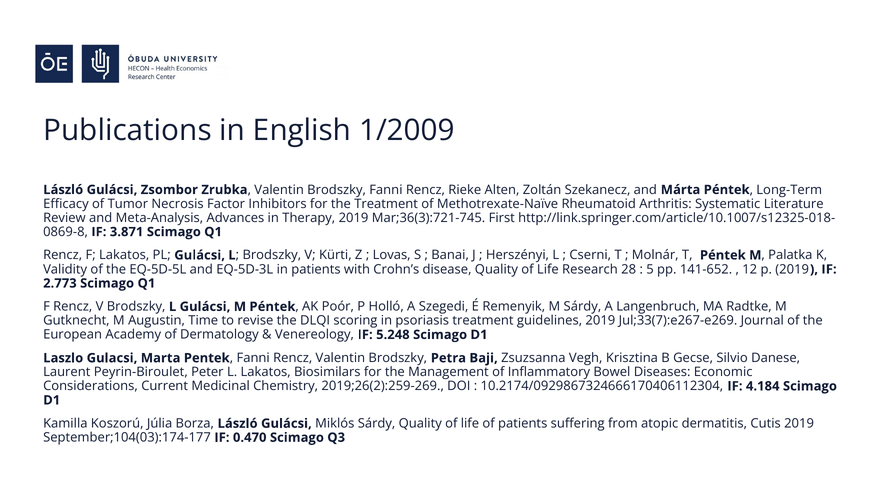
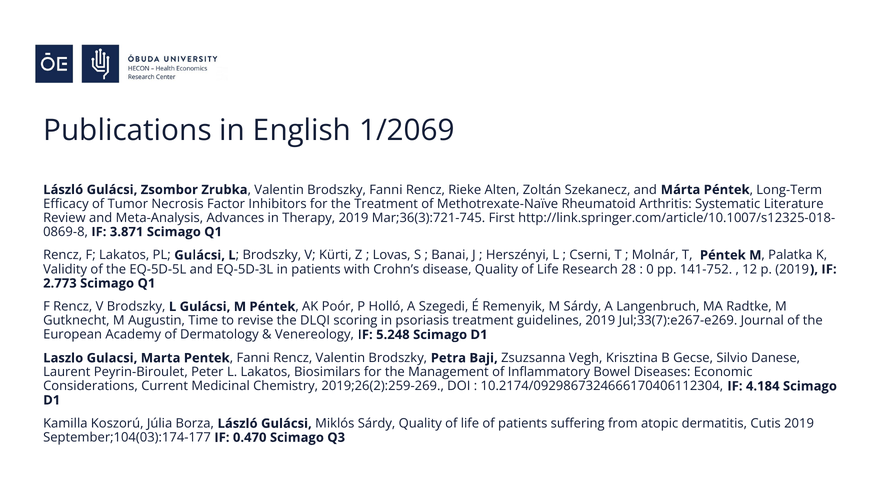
1/2009: 1/2009 -> 1/2069 (407, 131)
5: 5 -> 0 (650, 270)
141-652: 141-652 -> 141-752 (706, 270)
